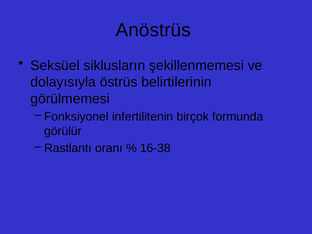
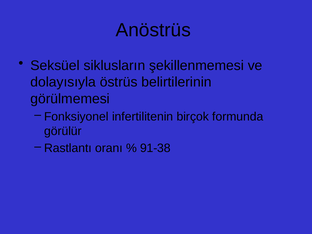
16-38: 16-38 -> 91-38 (155, 148)
